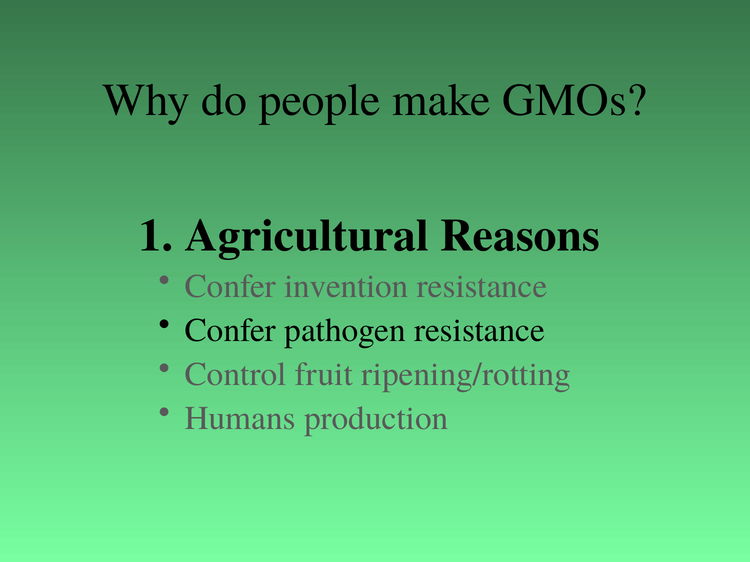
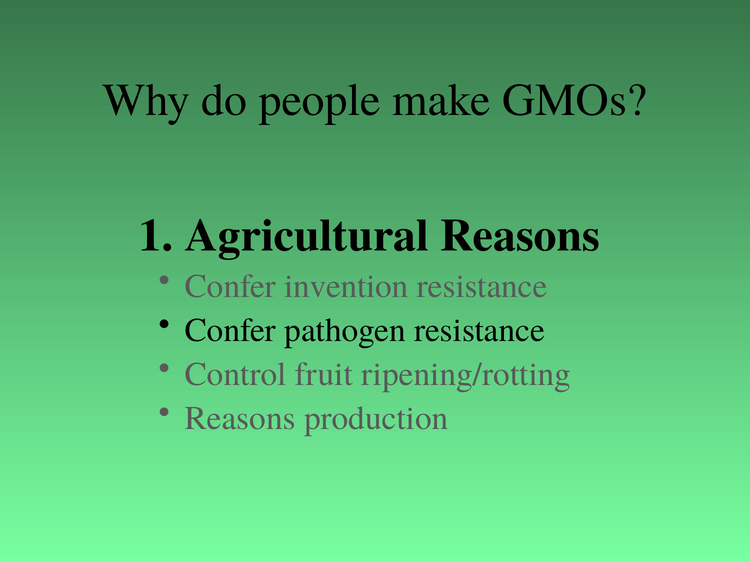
Humans: Humans -> Reasons (240, 418)
